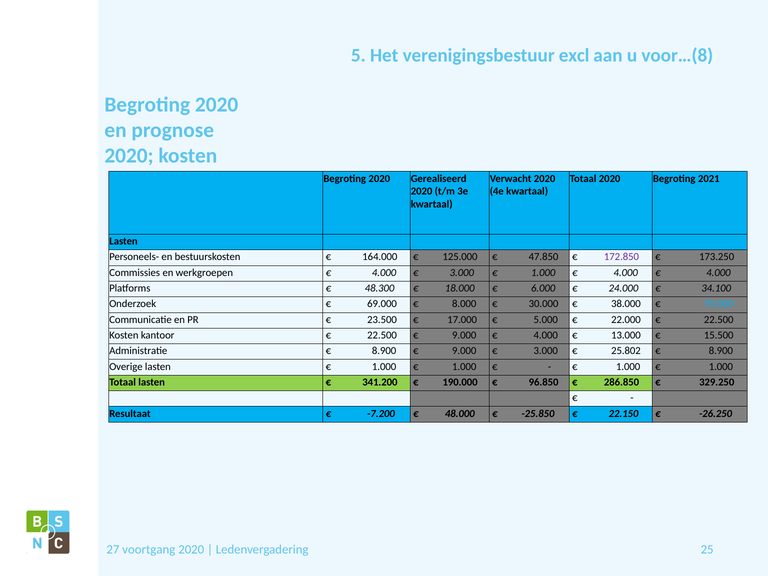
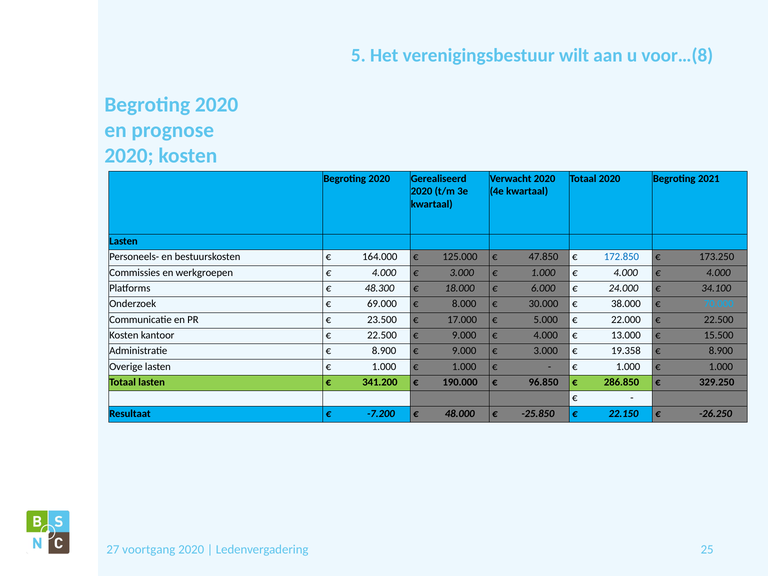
excl: excl -> wilt (574, 55)
172.850 colour: purple -> blue (621, 257)
25.802: 25.802 -> 19.358 (626, 351)
